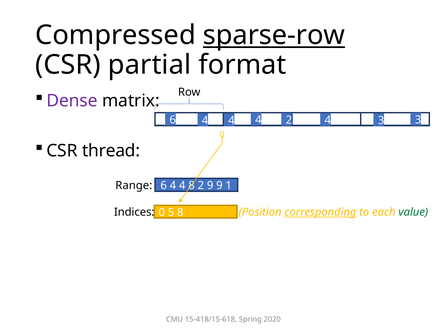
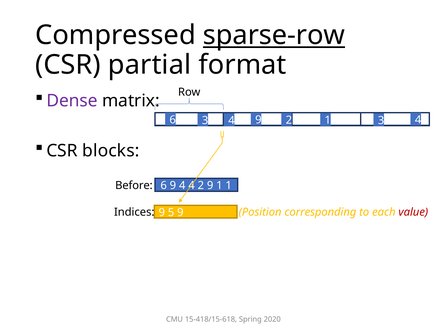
4: 4 -> 3 (205, 121)
4: 4 -> 9 (258, 120)
2 4: 4 -> 1 (328, 120)
3: 3 -> 4 (418, 120)
thread: thread -> blocks (111, 151)
Range: Range -> Before (134, 186)
4: 4 -> 9 (173, 186)
4 8: 8 -> 4 (192, 186)
9 9: 9 -> 1 (219, 186)
Indices 0: 0 -> 9 (162, 213)
5 8: 8 -> 9 (180, 213)
corresponding underline: present -> none (320, 212)
value colour: green -> red (413, 212)
